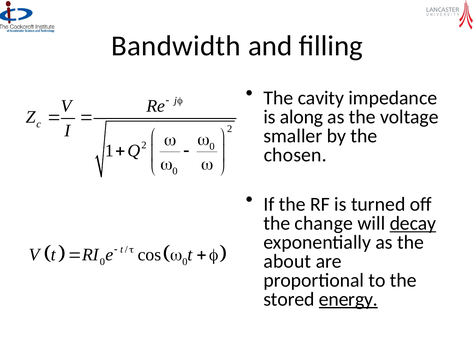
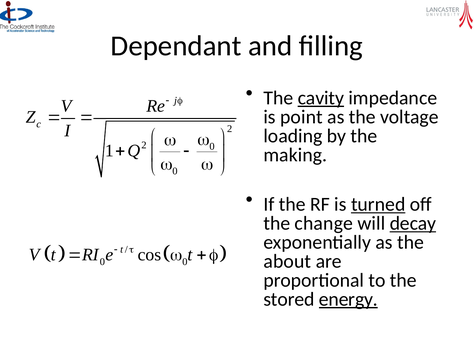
Bandwidth: Bandwidth -> Dependant (176, 46)
cavity underline: none -> present (321, 98)
along: along -> point (301, 117)
smaller: smaller -> loading (293, 136)
chosen: chosen -> making (295, 155)
turned underline: none -> present (378, 204)
